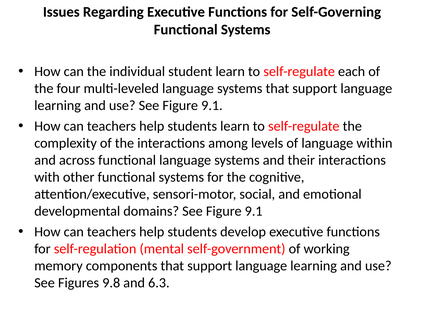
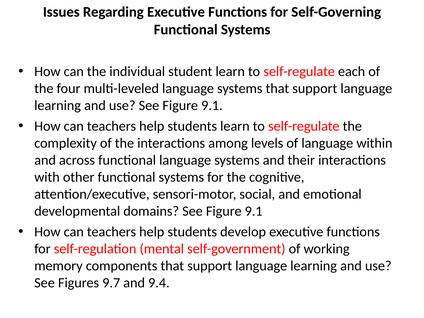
9.8: 9.8 -> 9.7 (111, 283)
6.3: 6.3 -> 9.4 (159, 283)
